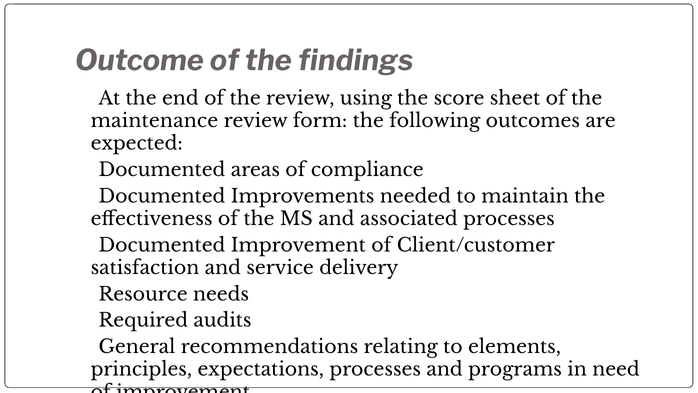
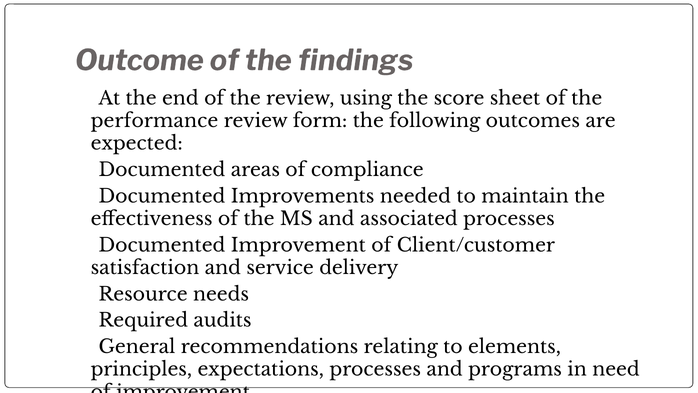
maintenance: maintenance -> performance (154, 121)
